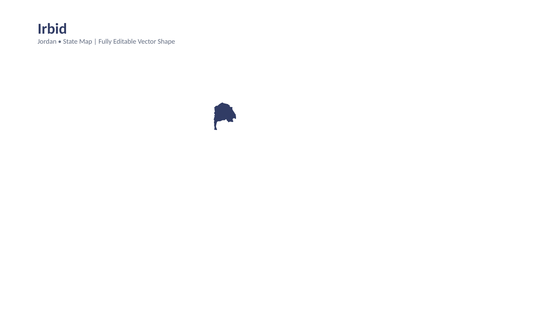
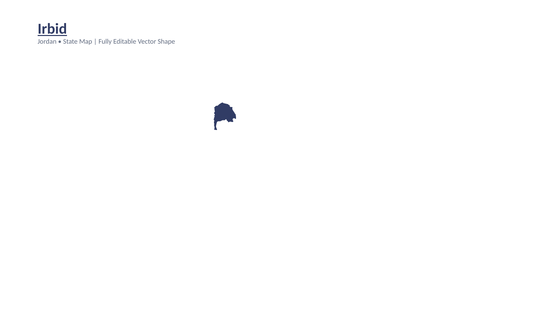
Irbid underline: none -> present (52, 29)
